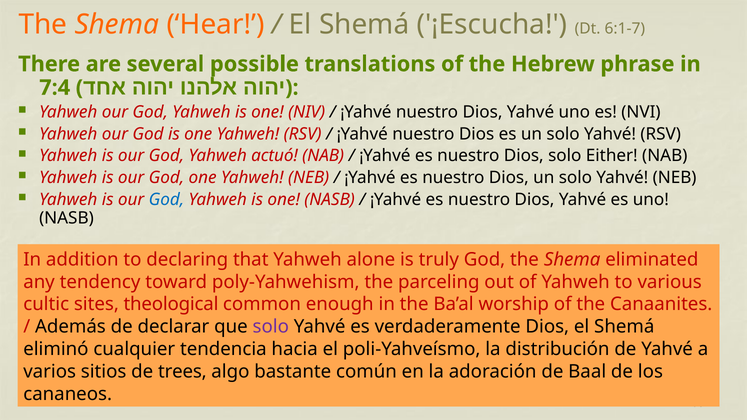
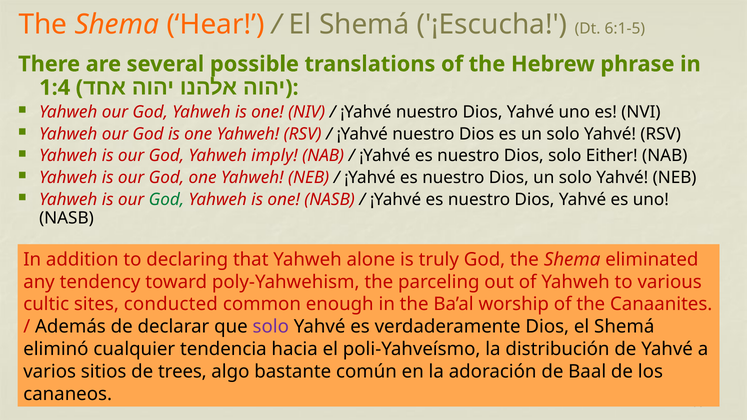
6:1-7: 6:1-7 -> 6:1-5 (625, 29)
7:4: 7:4 -> 1:4 (55, 88)
actuó: actuó -> imply (274, 156)
God colour: blue -> green (166, 200)
theological: theological -> conducted (171, 304)
